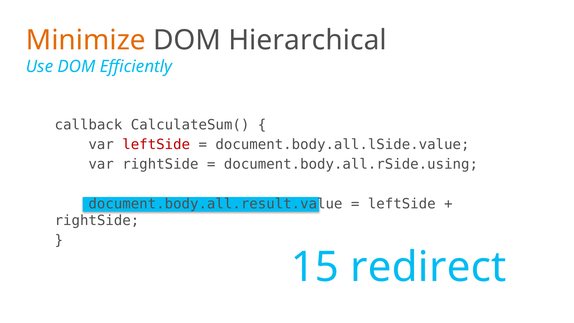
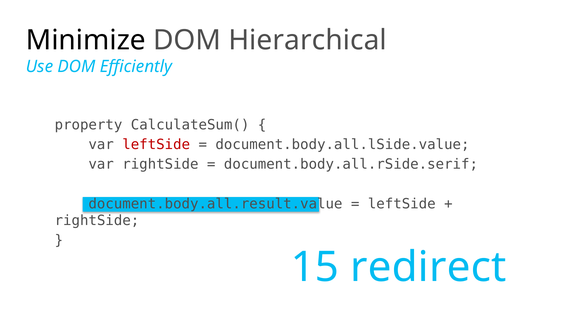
Minimize colour: orange -> black (86, 40)
callback: callback -> property (88, 125)
document.body.all.rSide.using: document.body.all.rSide.using -> document.body.all.rSide.serif (351, 164)
